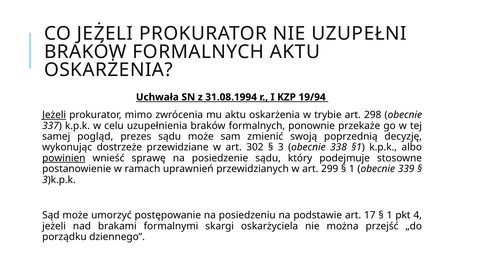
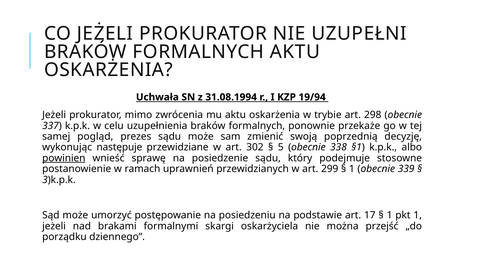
Jeżeli underline: present -> none (54, 115)
dostrzeże: dostrzeże -> następuje (119, 148)
3: 3 -> 5 (281, 148)
pkt 4: 4 -> 1 (418, 216)
